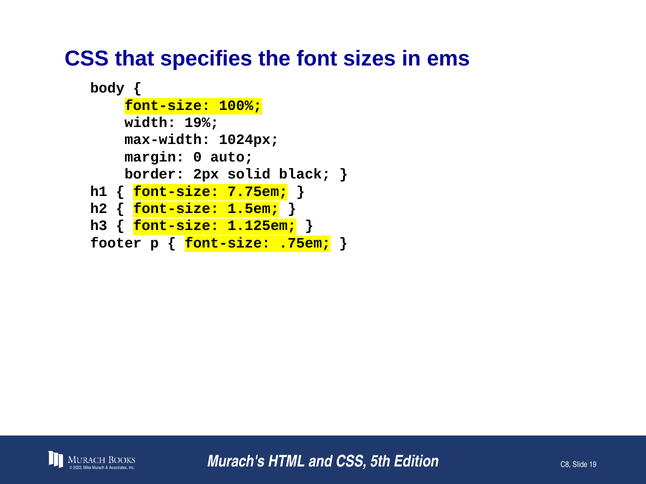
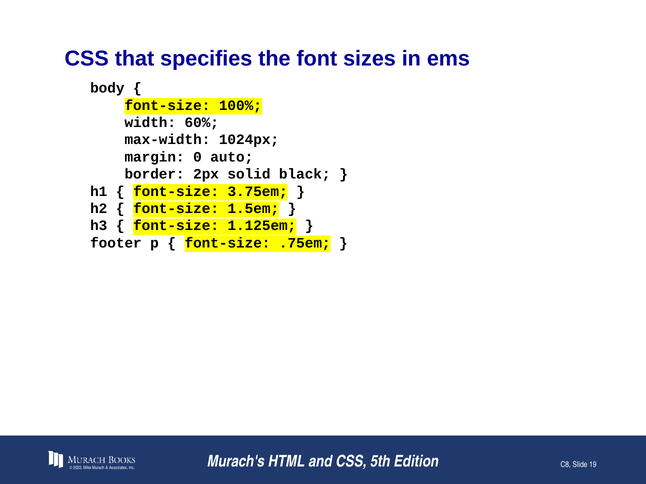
19%: 19% -> 60% (202, 123)
7.75em: 7.75em -> 3.75em (258, 192)
